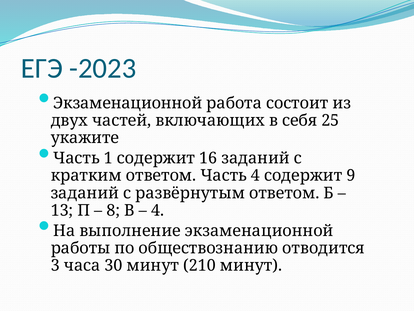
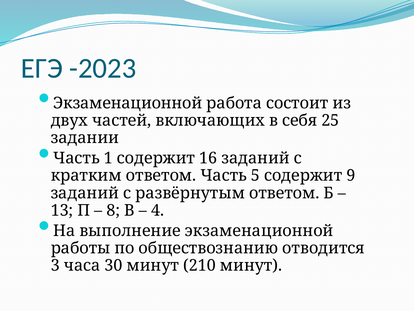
укажите: укажите -> задании (85, 138)
Часть 4: 4 -> 5 (255, 175)
